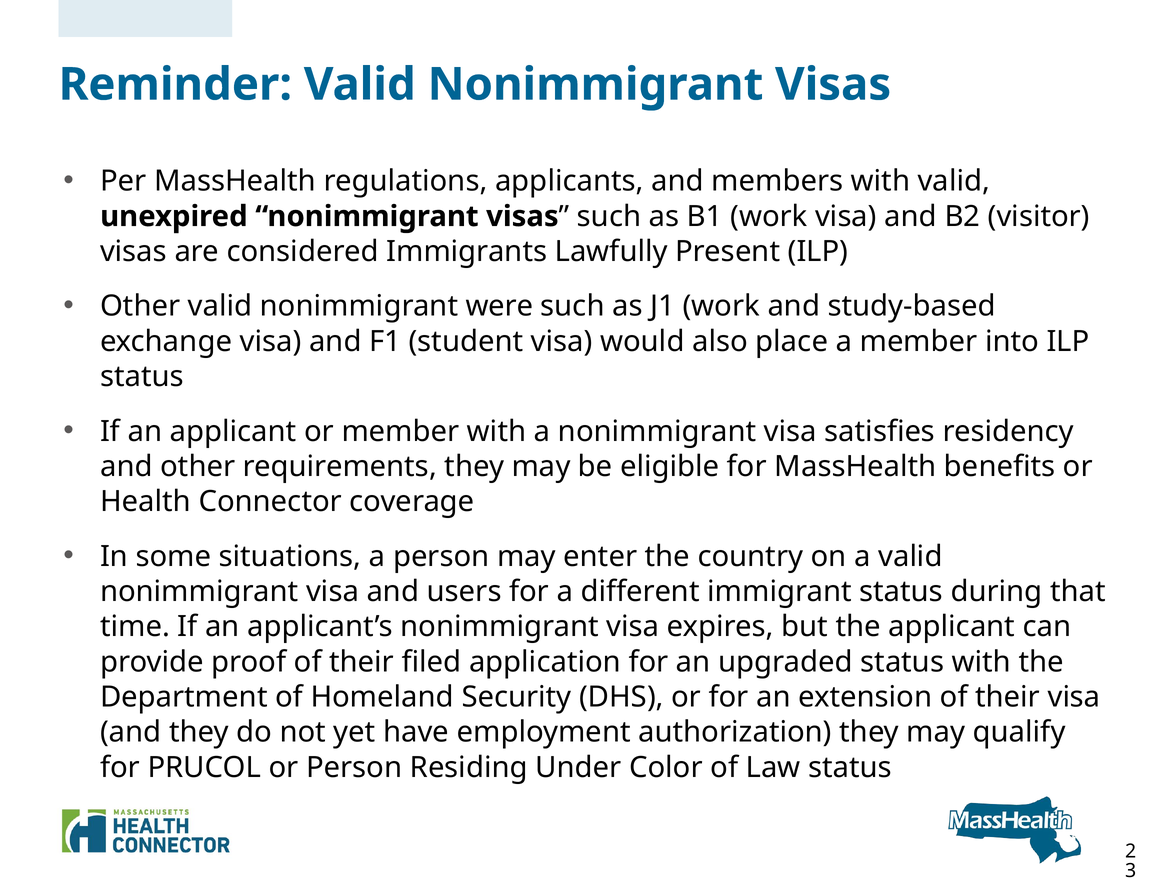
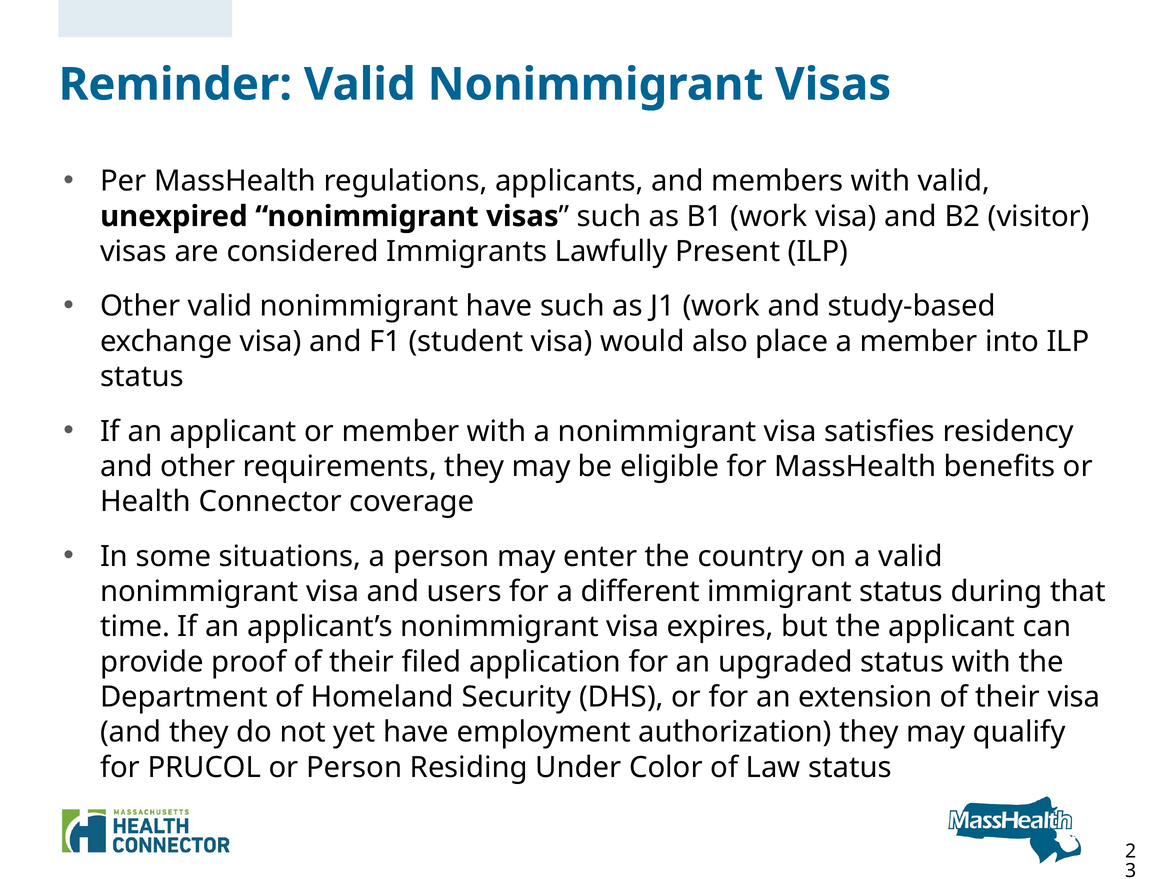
nonimmigrant were: were -> have (499, 306)
